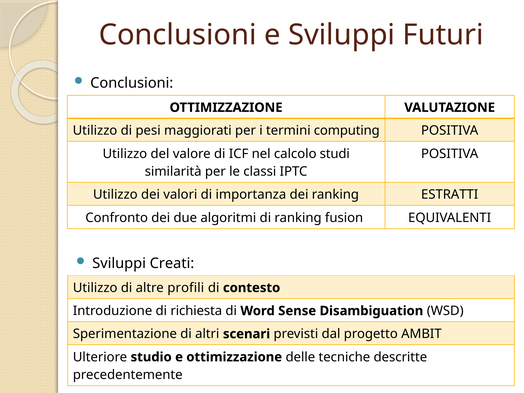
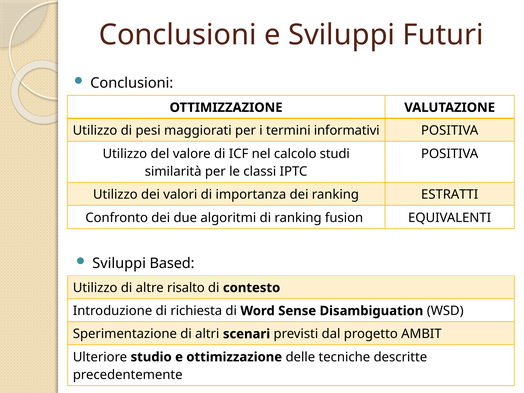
computing: computing -> informativi (347, 131)
Creati: Creati -> Based (172, 263)
profili: profili -> risalto (186, 288)
